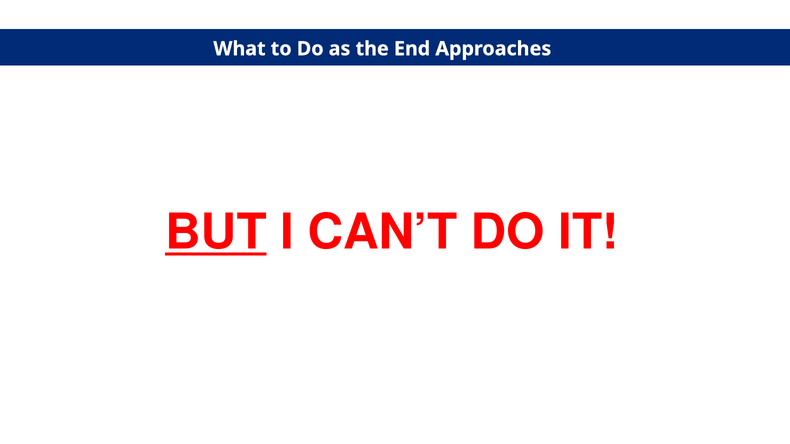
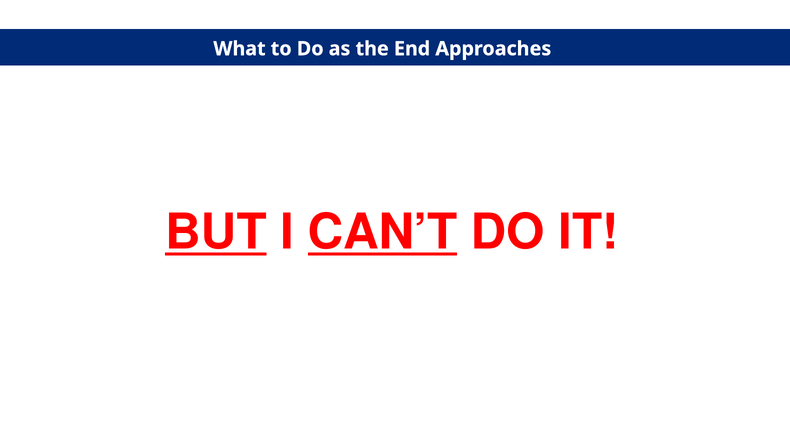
CAN’T underline: none -> present (383, 233)
